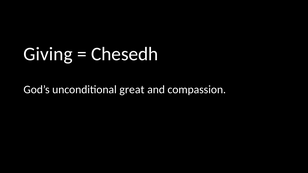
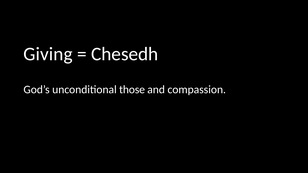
great: great -> those (132, 90)
